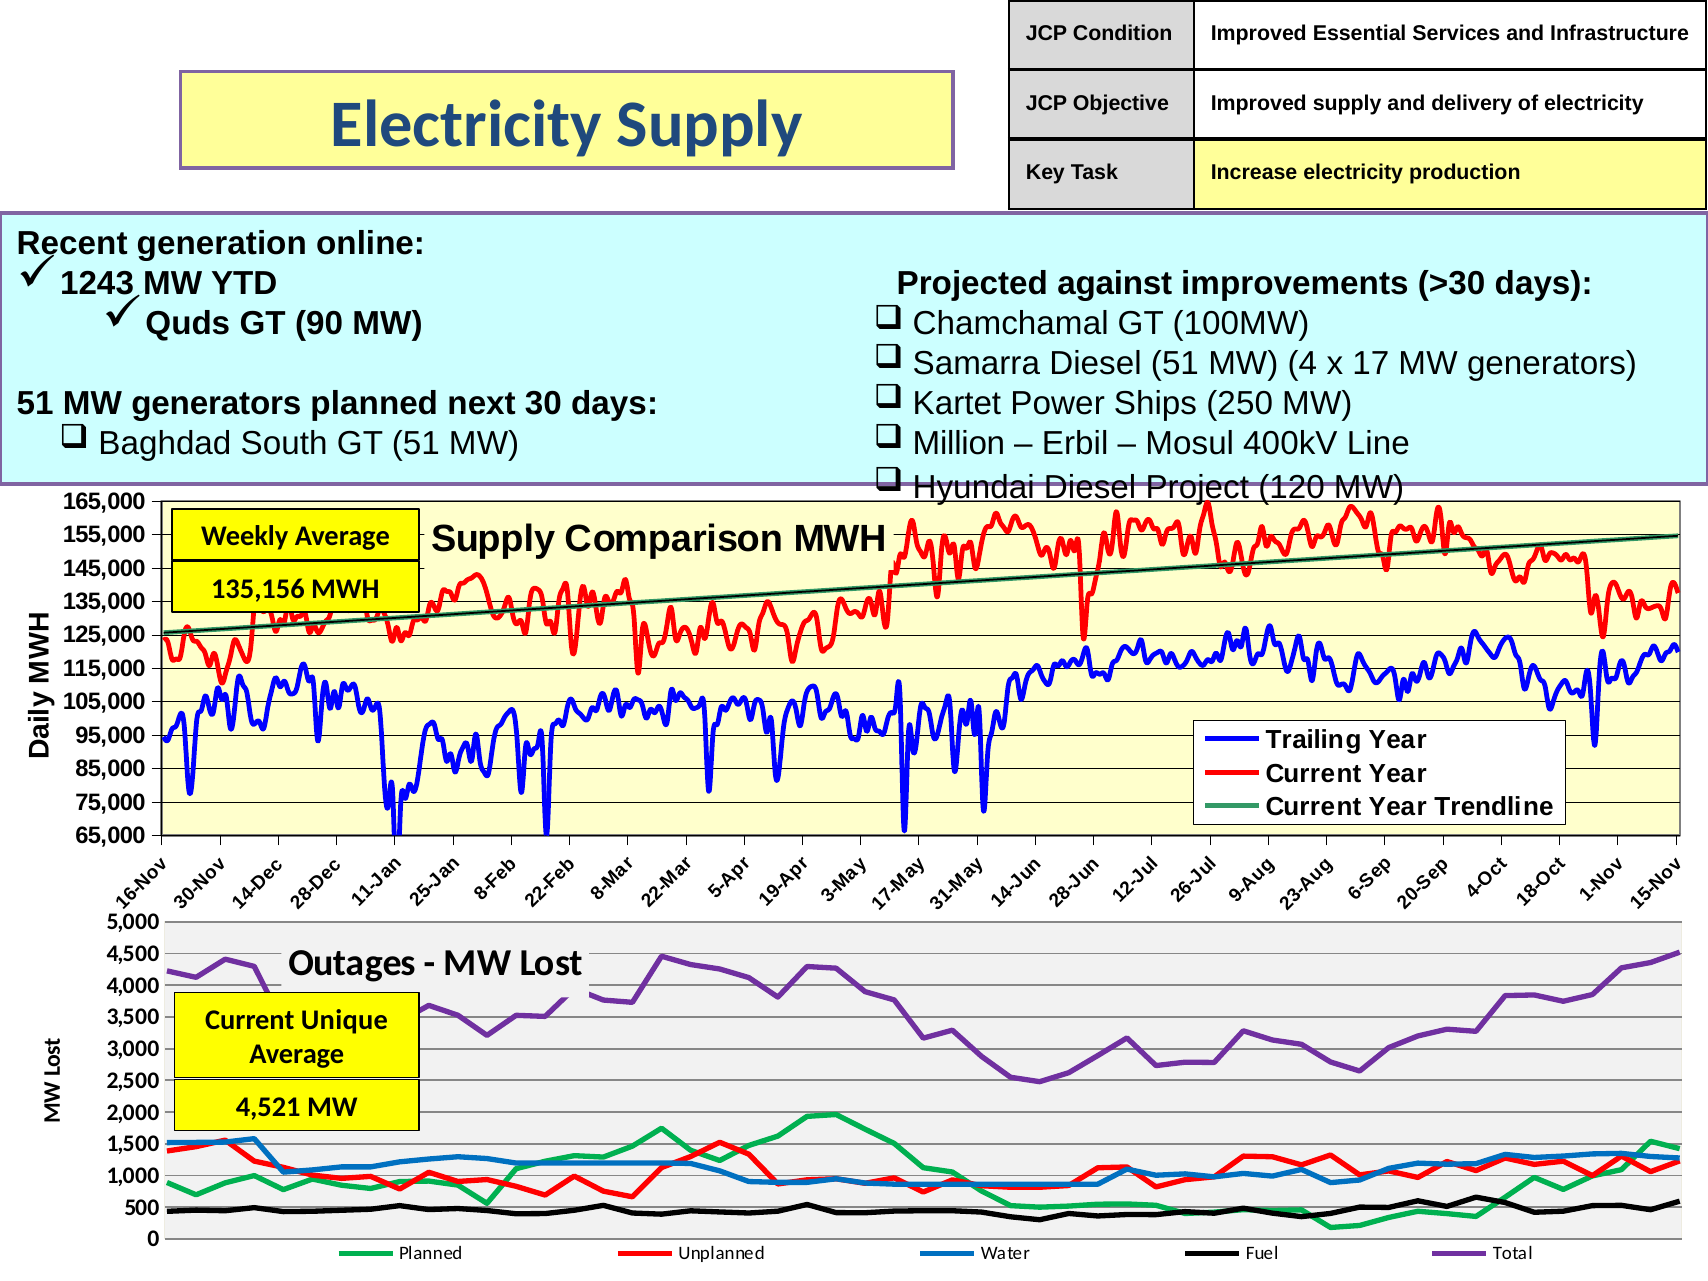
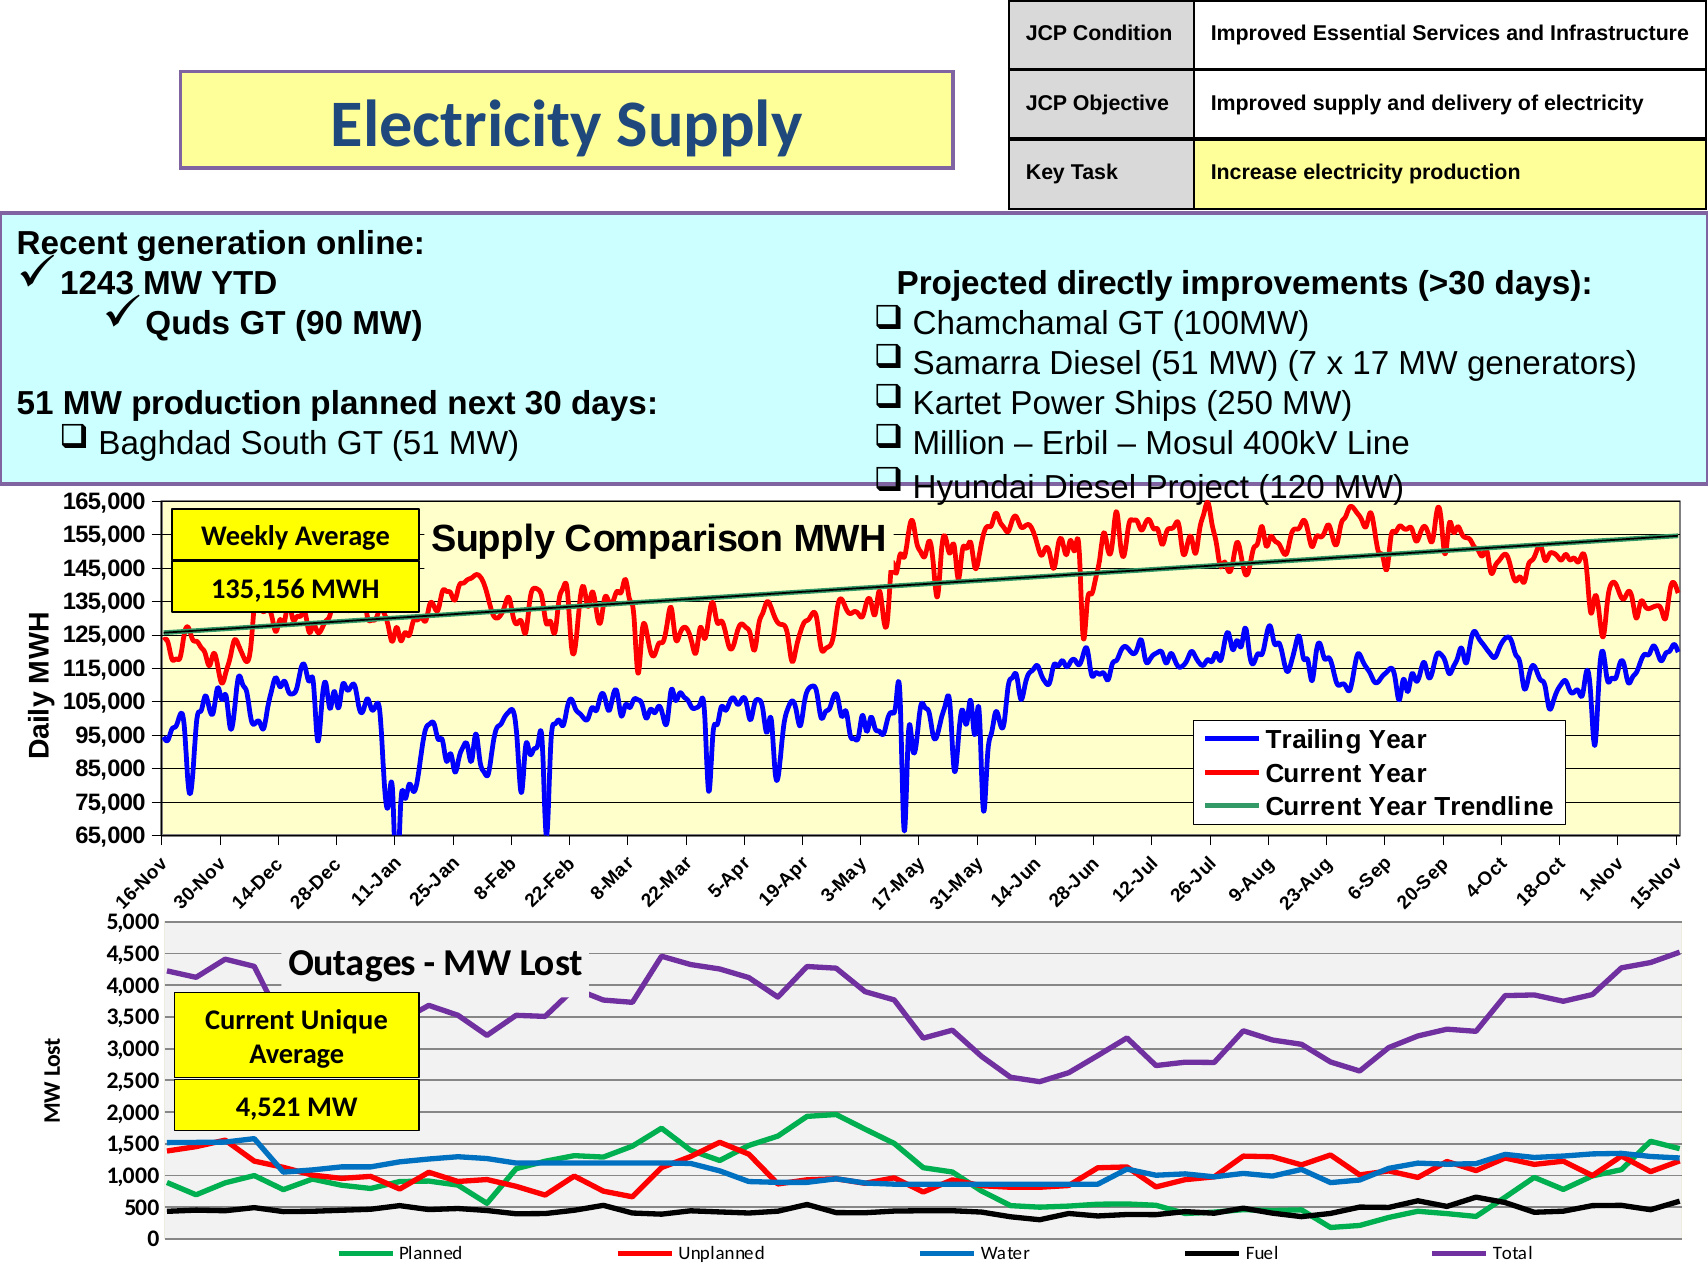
against: against -> directly (1115, 284)
4: 4 -> 7 (1302, 363)
51 MW generators: generators -> production (216, 403)
